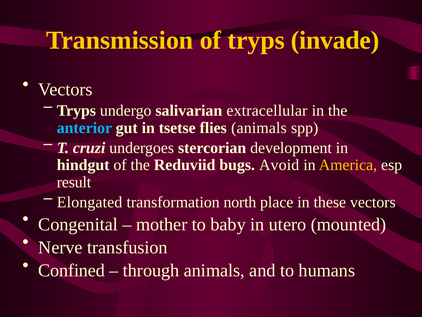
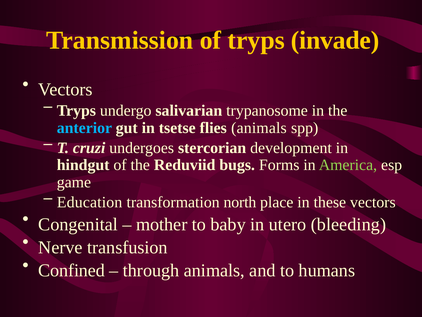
extracellular: extracellular -> trypanosome (267, 110)
Avoid: Avoid -> Forms (279, 165)
America colour: yellow -> light green (348, 165)
result: result -> game (74, 182)
Elongated: Elongated -> Education (90, 202)
mounted: mounted -> bleeding (348, 224)
